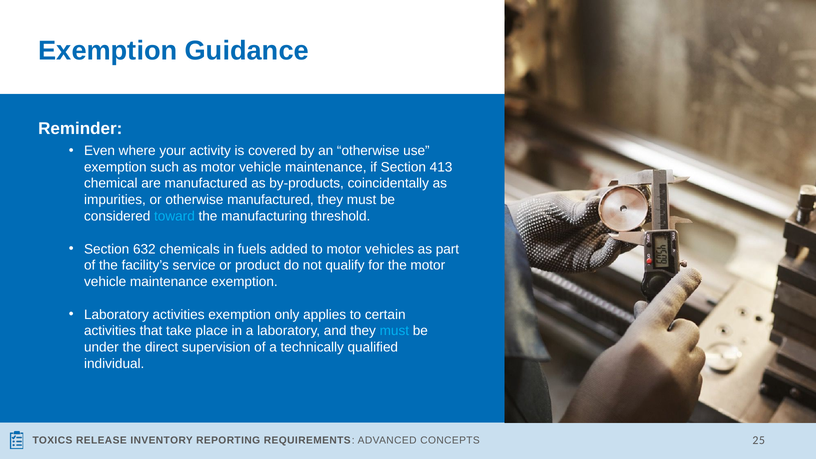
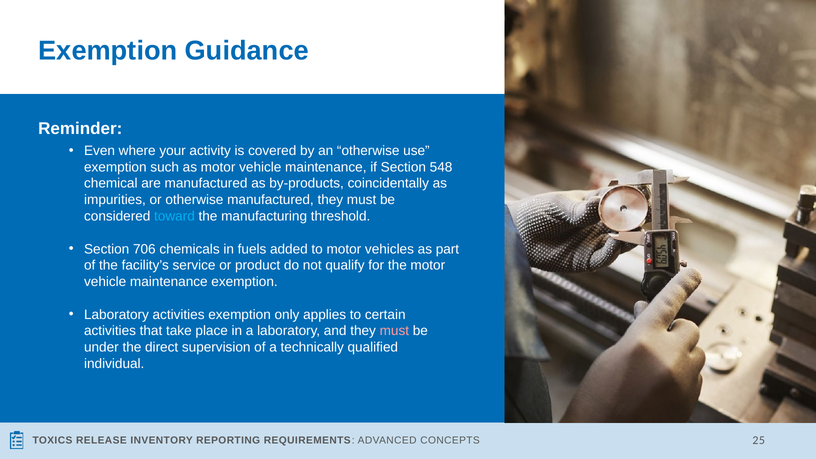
413: 413 -> 548 (441, 167)
632: 632 -> 706 (144, 249)
must colour: light blue -> pink (394, 331)
